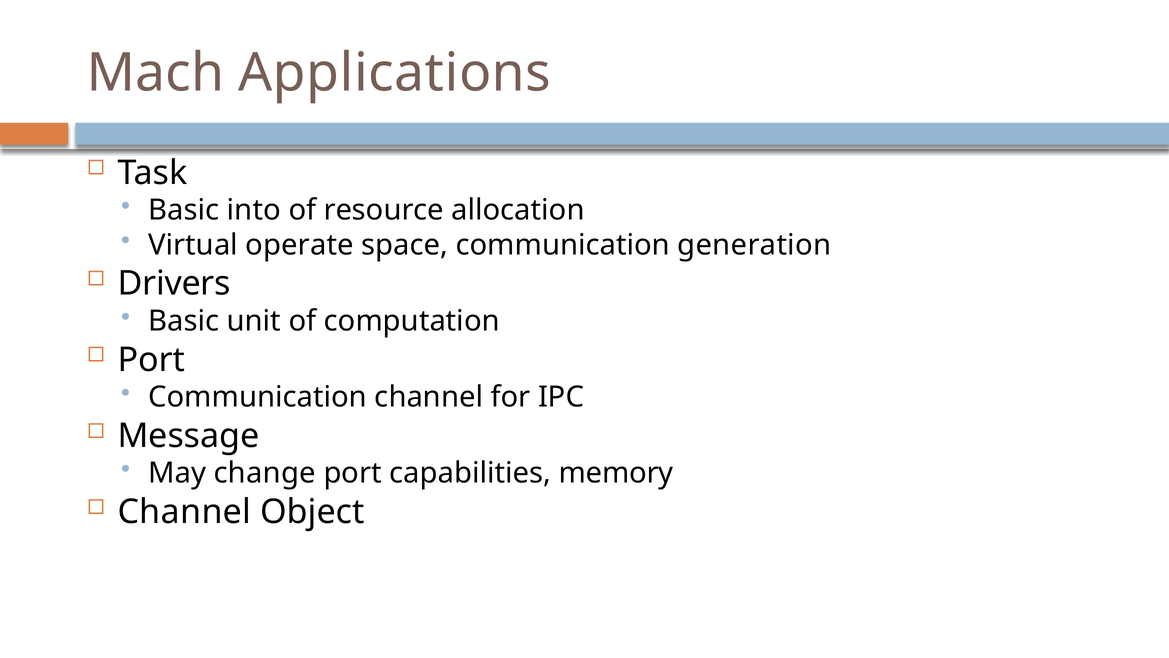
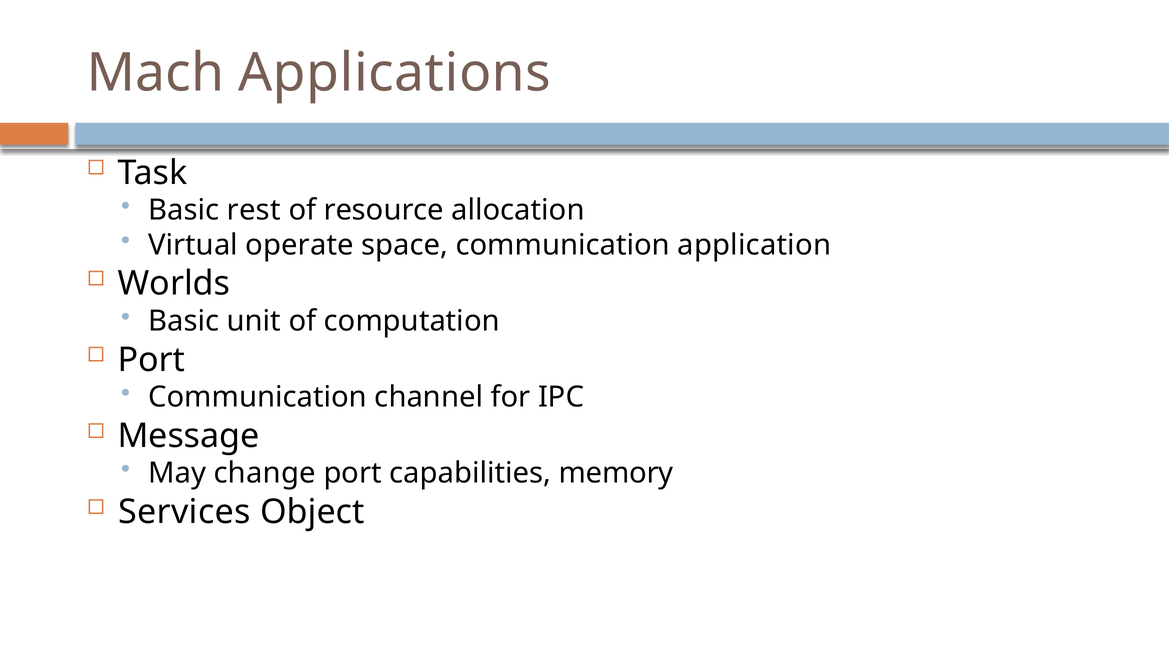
into: into -> rest (254, 210)
generation: generation -> application (754, 245)
Drivers: Drivers -> Worlds (174, 283)
Channel: Channel -> Services (184, 512)
